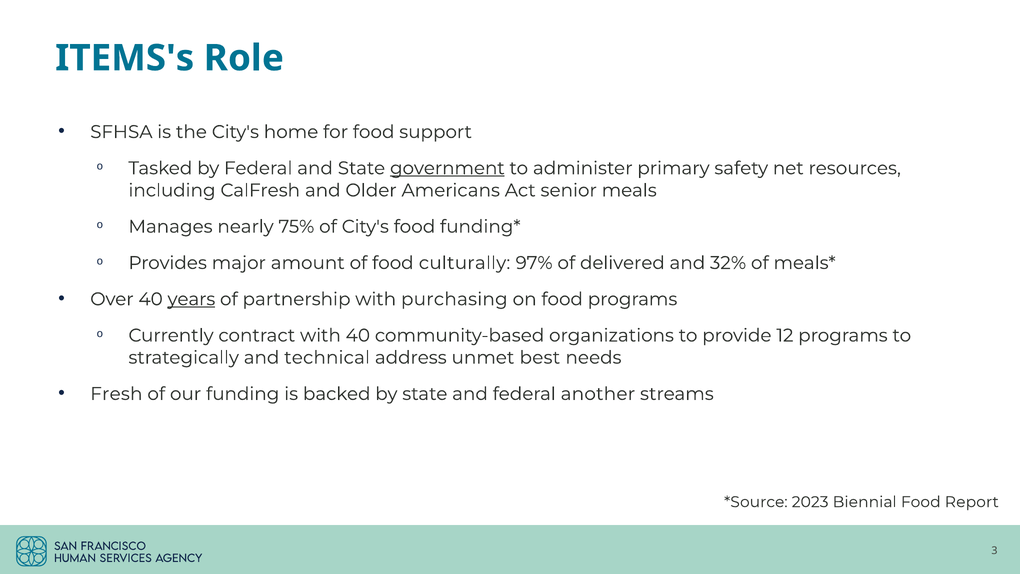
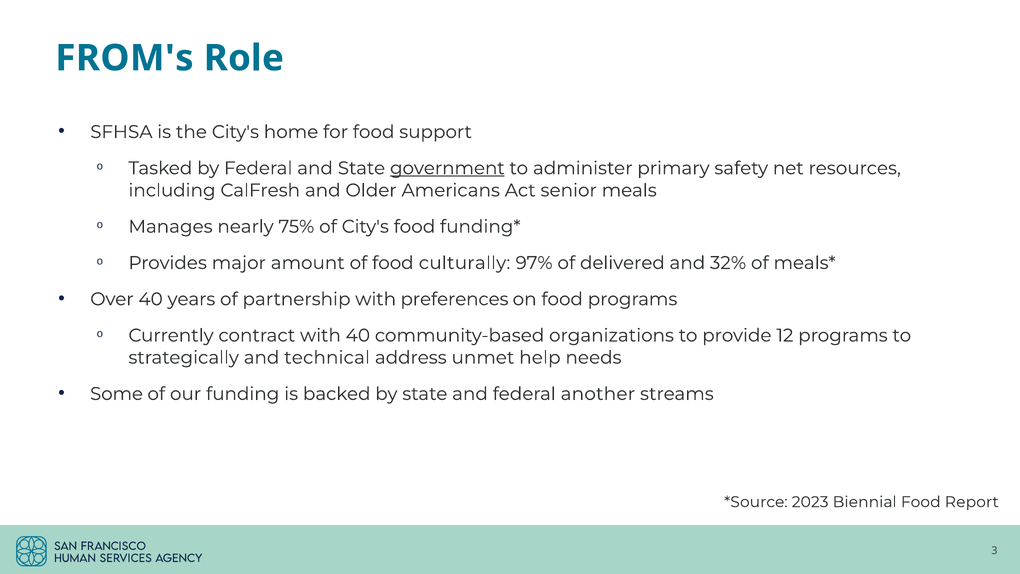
ITEMS's: ITEMS's -> FROM's (124, 58)
years underline: present -> none (191, 299)
purchasing: purchasing -> preferences (454, 299)
best: best -> help (540, 357)
Fresh: Fresh -> Some (117, 394)
